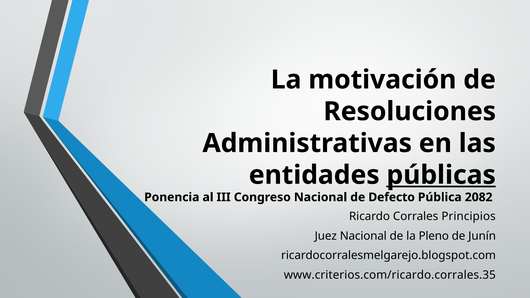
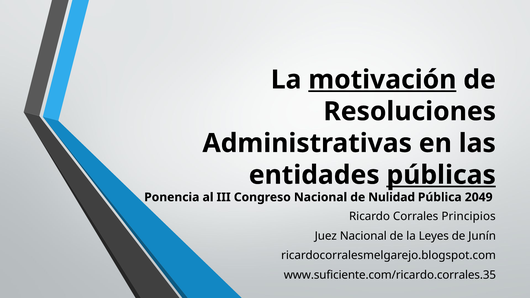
motivación underline: none -> present (382, 80)
Defecto: Defecto -> Nulidad (392, 197)
2082: 2082 -> 2049 (479, 197)
Pleno: Pleno -> Leyes (434, 236)
www.criterios.com/ricardo.corrales.35: www.criterios.com/ricardo.corrales.35 -> www.suficiente.com/ricardo.corrales.35 (390, 275)
